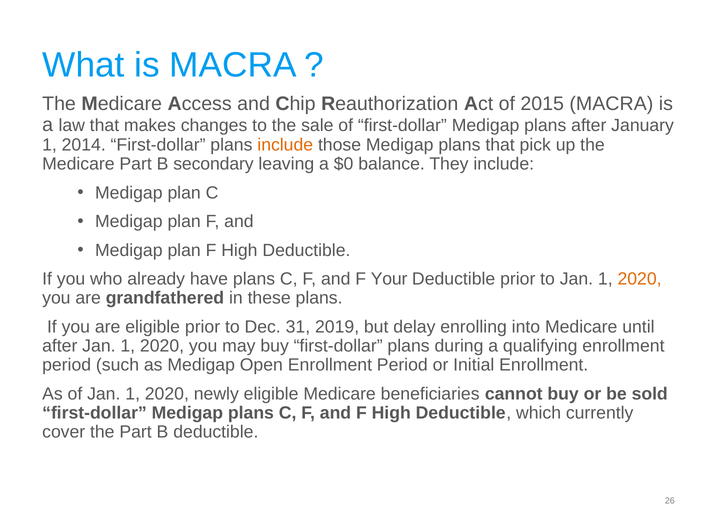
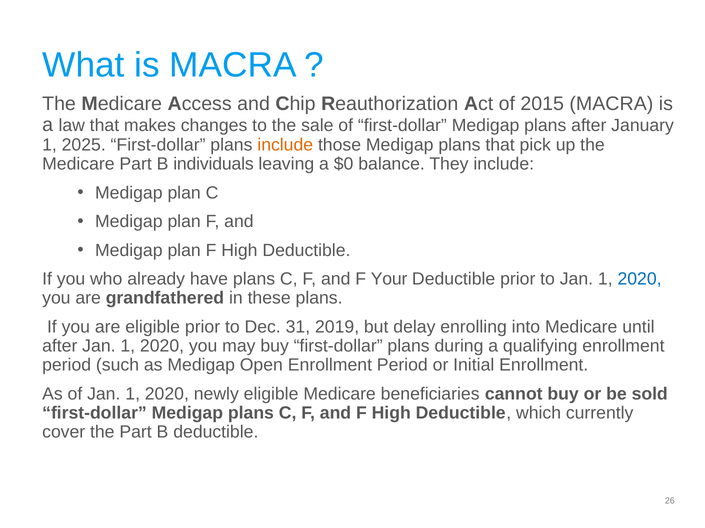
2014: 2014 -> 2025 (84, 145)
secondary: secondary -> individuals (214, 164)
2020 colour: orange -> blue (640, 279)
